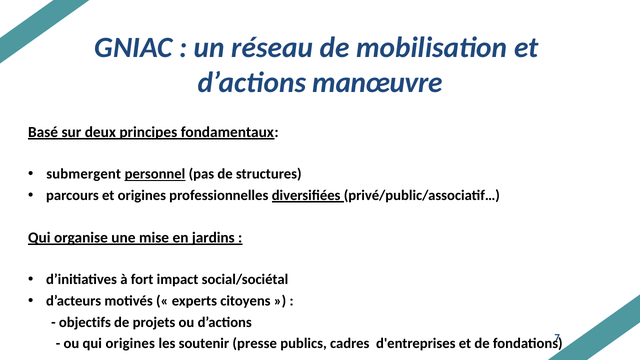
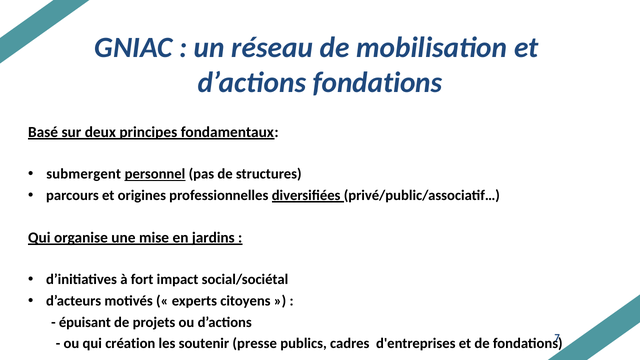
d’actions manœuvre: manœuvre -> fondations (378, 83)
objectifs: objectifs -> épuisant (85, 322)
qui origines: origines -> création (130, 344)
